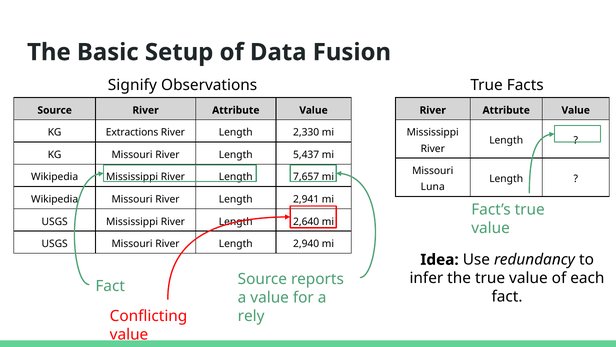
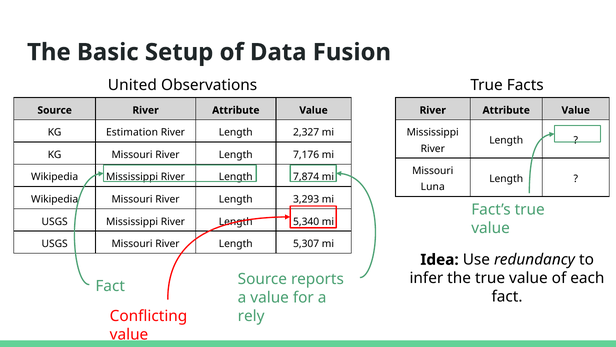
Signify: Signify -> United (132, 85)
Extractions: Extractions -> Estimation (132, 132)
2,330: 2,330 -> 2,327 (306, 132)
5,437: 5,437 -> 7,176 (306, 155)
7,657: 7,657 -> 7,874 (306, 177)
2,941: 2,941 -> 3,293 (306, 199)
2,640: 2,640 -> 5,340 (306, 221)
2,940: 2,940 -> 5,307 (306, 244)
